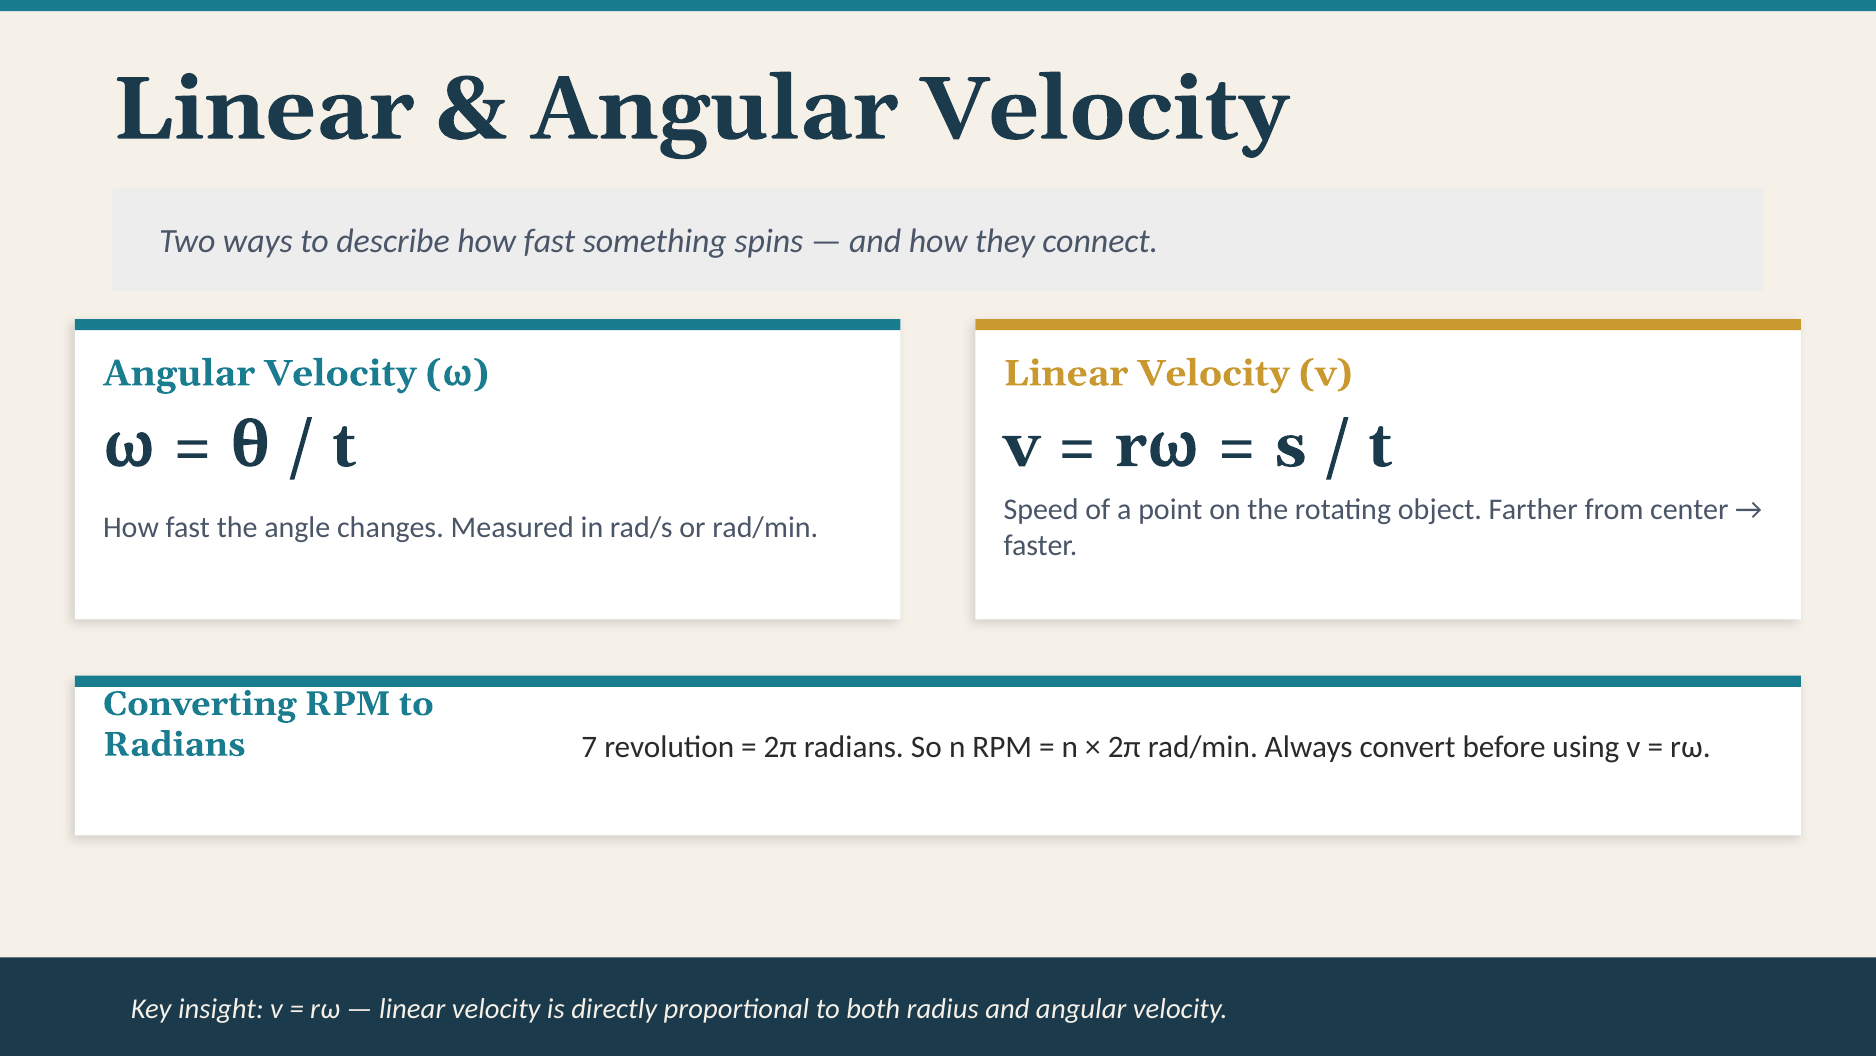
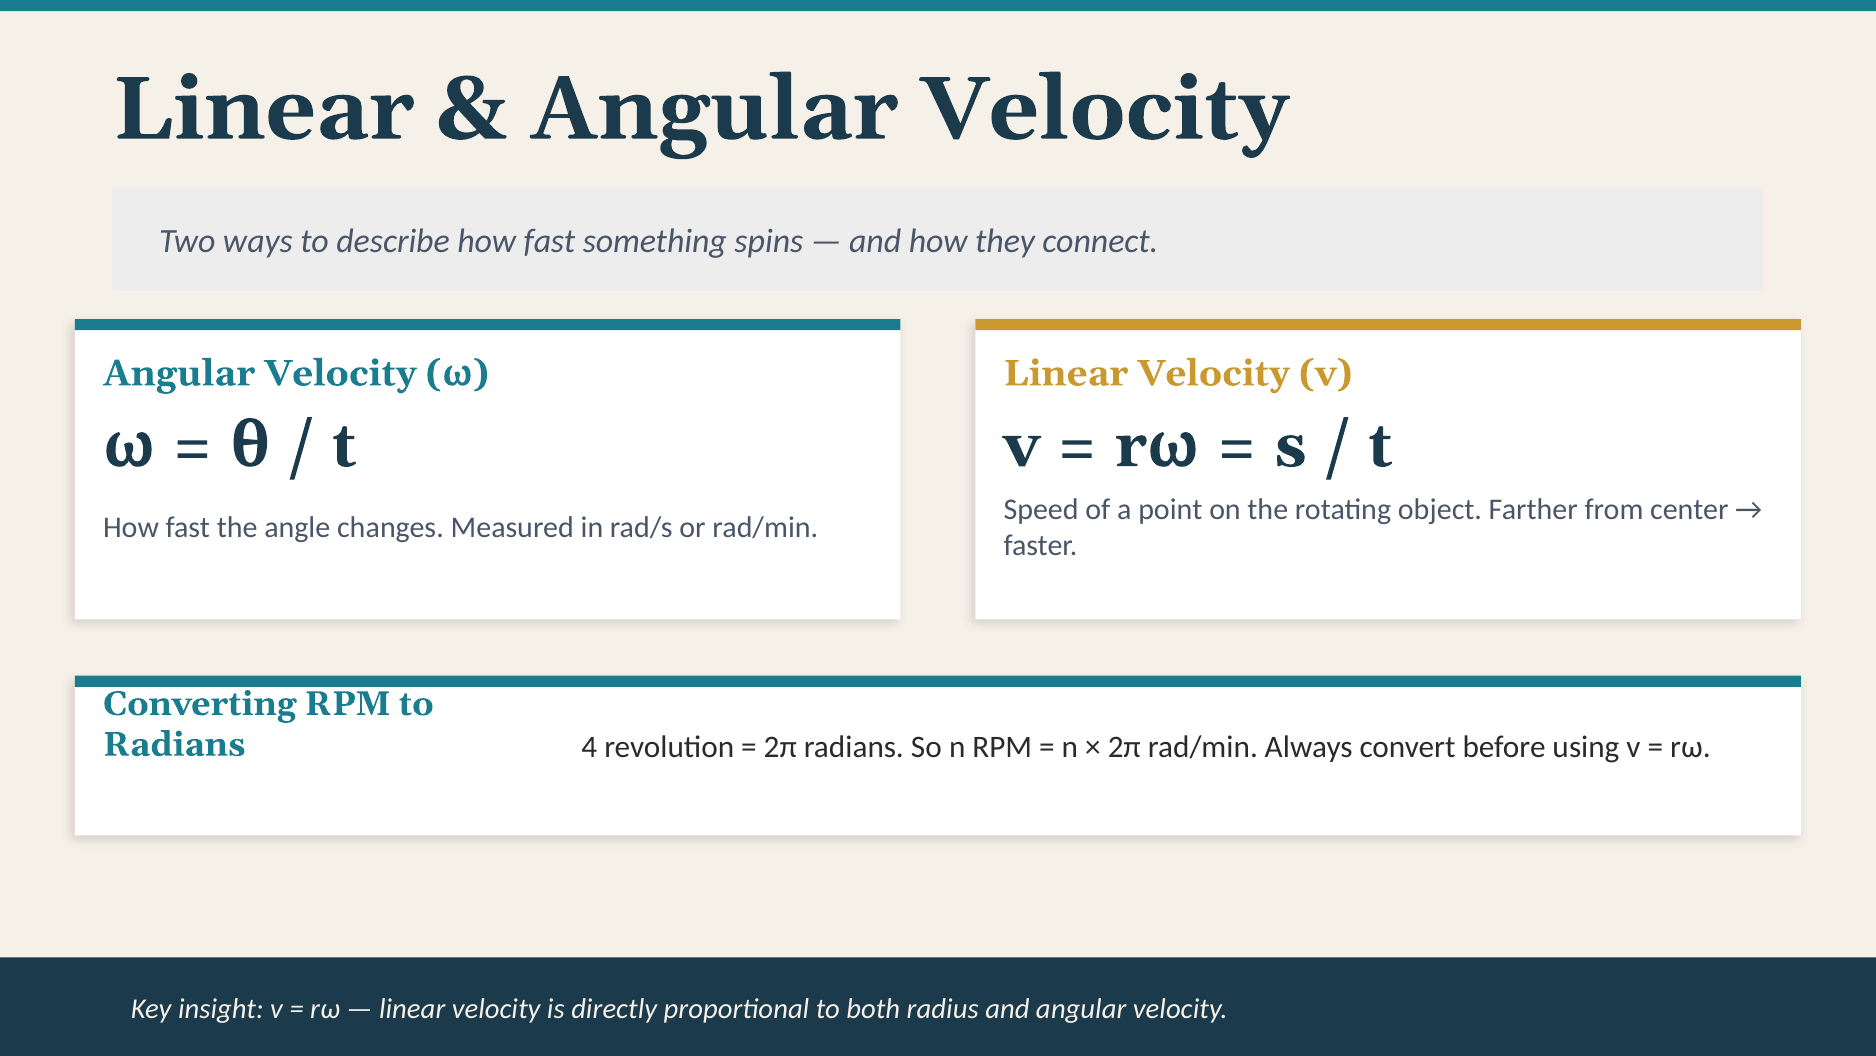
7: 7 -> 4 (589, 747)
